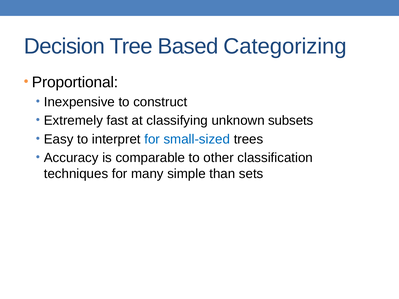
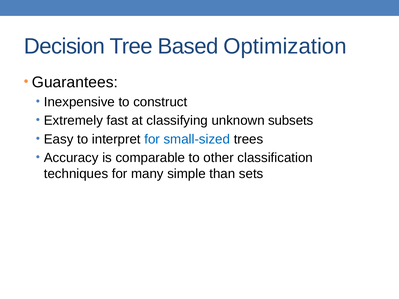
Categorizing: Categorizing -> Optimization (285, 46)
Proportional: Proportional -> Guarantees (75, 82)
